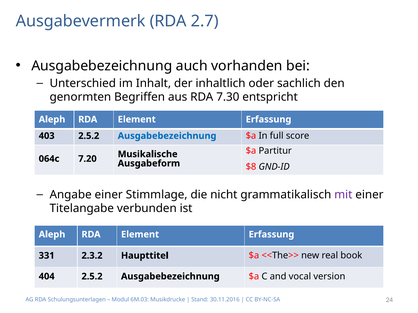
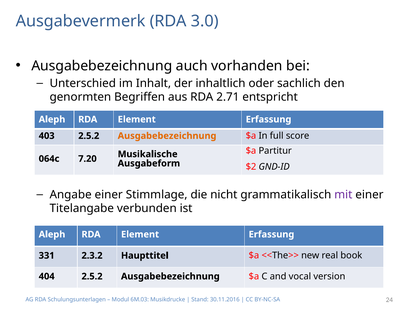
2.7: 2.7 -> 3.0 (205, 21)
7.30: 7.30 -> 2.71 (228, 97)
Ausgabebezeichnung colour: blue -> orange (167, 136)
$8: $8 -> $2 (251, 167)
